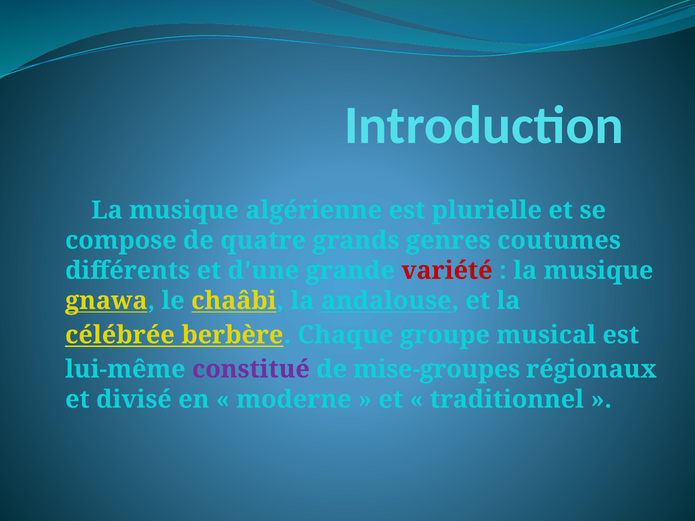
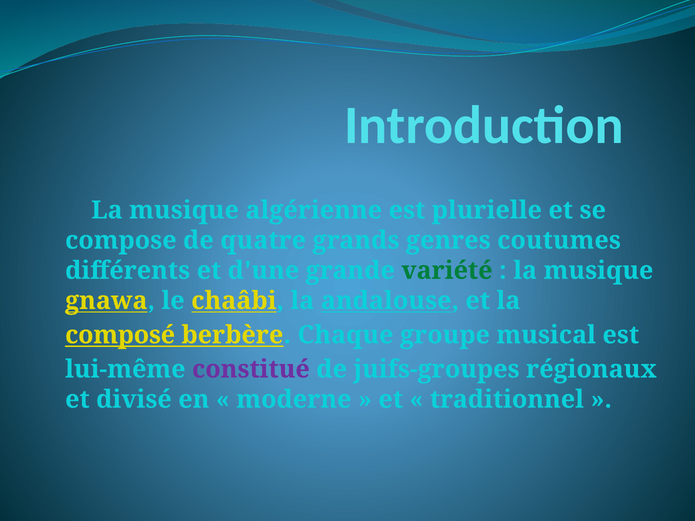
variété colour: red -> green (447, 271)
célébrée: célébrée -> composé (120, 335)
mise-groupes: mise-groupes -> juifs-groupes (437, 369)
